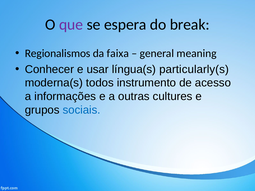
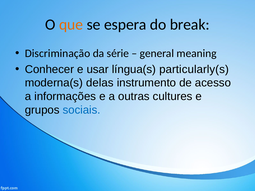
que colour: purple -> orange (71, 25)
Regionalismos: Regionalismos -> Discriminação (58, 53)
faixa: faixa -> série (118, 53)
todos: todos -> delas (100, 83)
